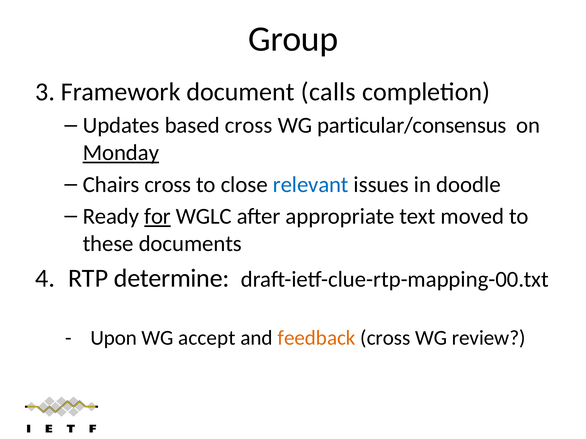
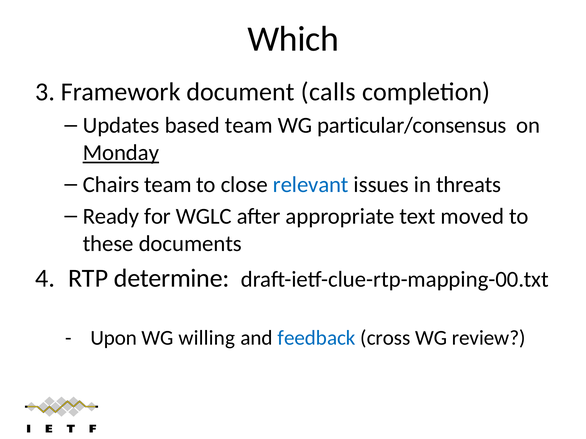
Group: Group -> Which (293, 39)
based cross: cross -> team (249, 126)
Chairs cross: cross -> team (168, 185)
doodle: doodle -> threats (469, 185)
for underline: present -> none (158, 217)
accept: accept -> willing (207, 338)
feedback colour: orange -> blue (317, 338)
